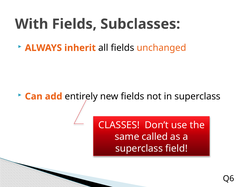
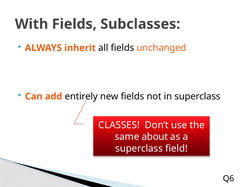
called: called -> about (155, 137)
